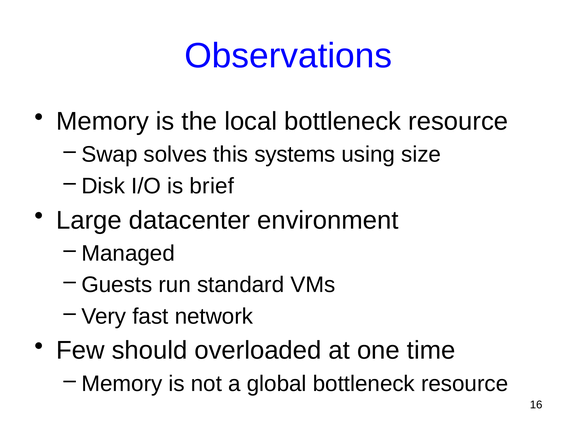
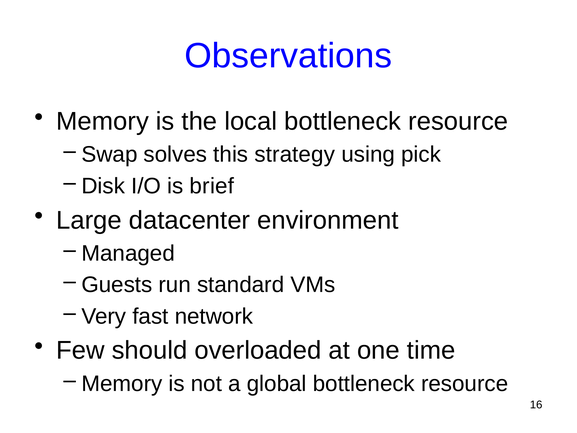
systems: systems -> strategy (295, 154)
size: size -> pick (421, 154)
